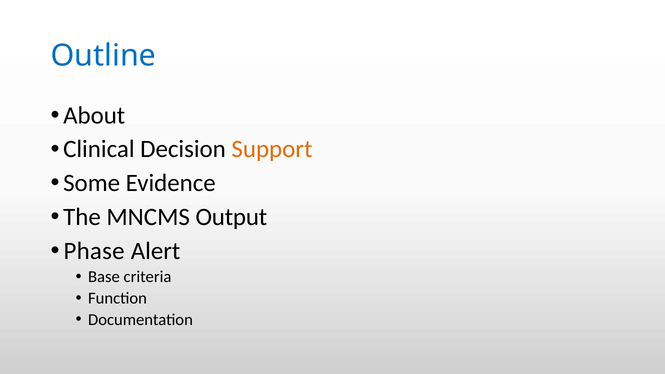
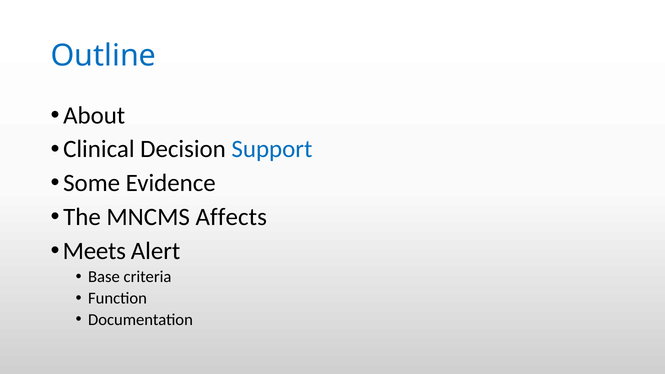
Support colour: orange -> blue (272, 149)
Output: Output -> Affects (231, 217)
Phase: Phase -> Meets (94, 251)
